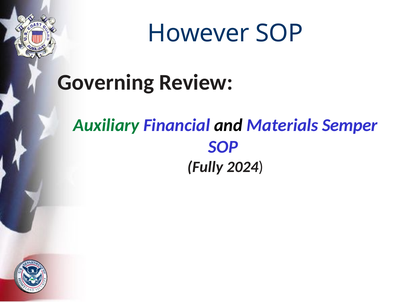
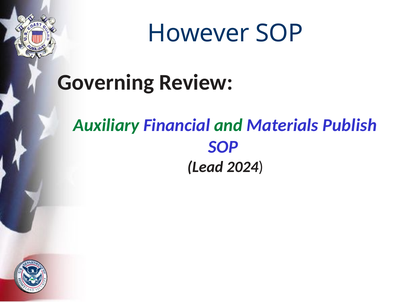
and colour: black -> green (228, 125)
Semper: Semper -> Publish (350, 125)
Fully: Fully -> Lead (205, 167)
